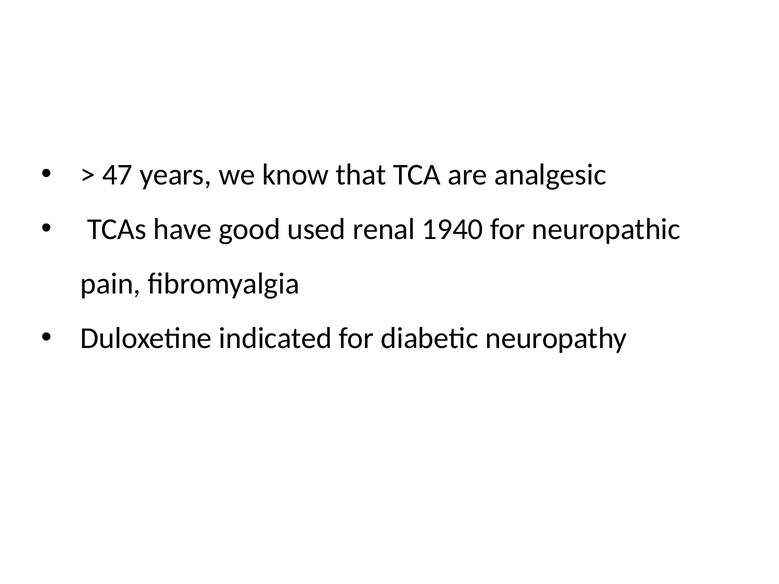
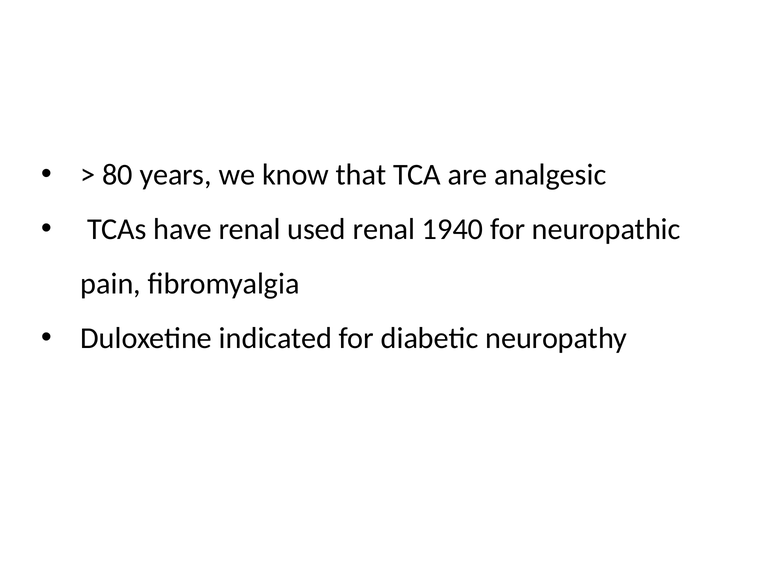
47: 47 -> 80 (117, 175)
have good: good -> renal (250, 229)
